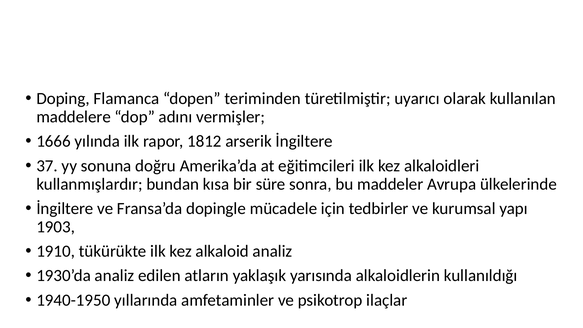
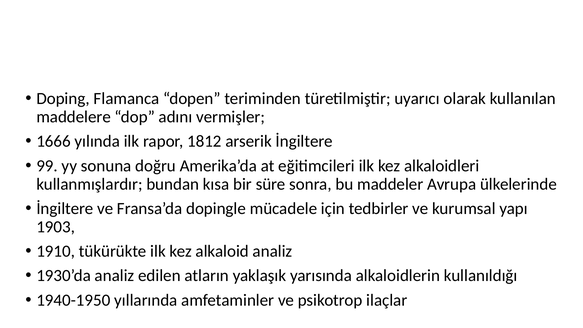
37: 37 -> 99 (47, 166)
